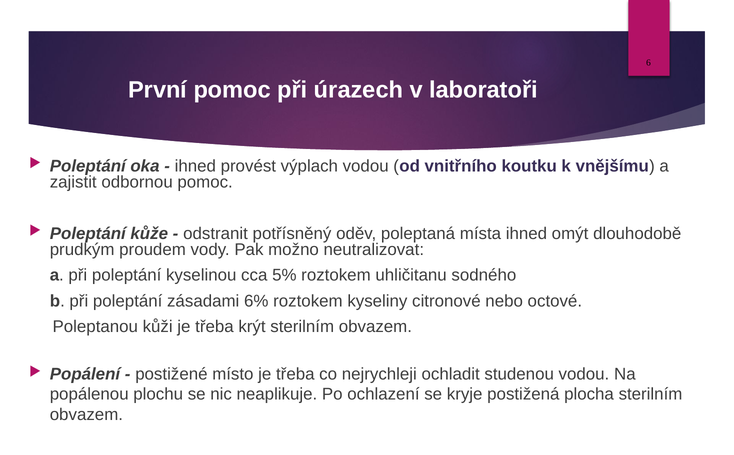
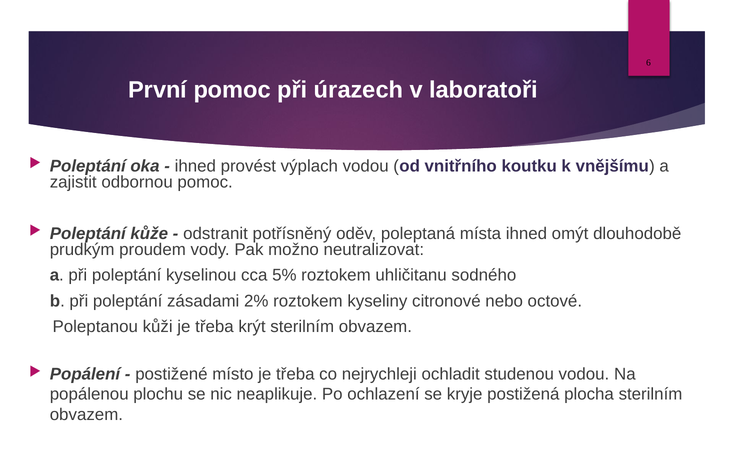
6%: 6% -> 2% (256, 301)
